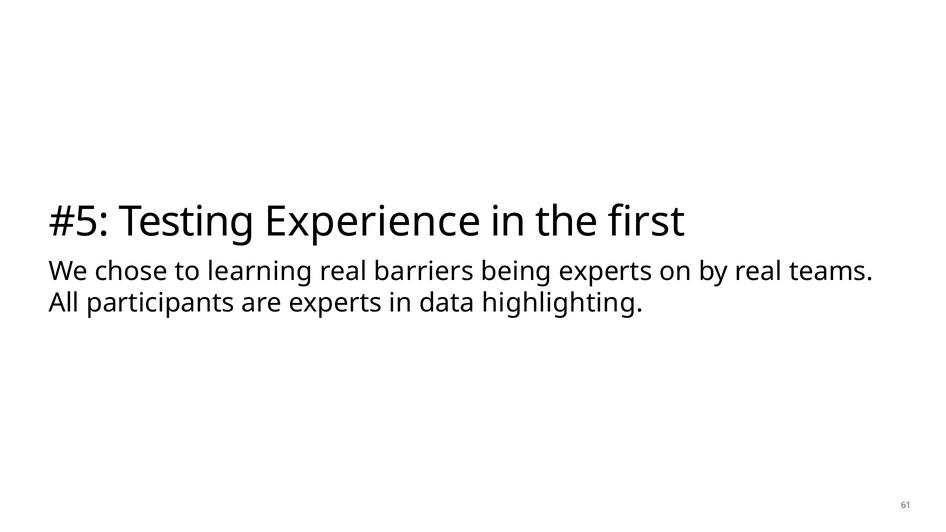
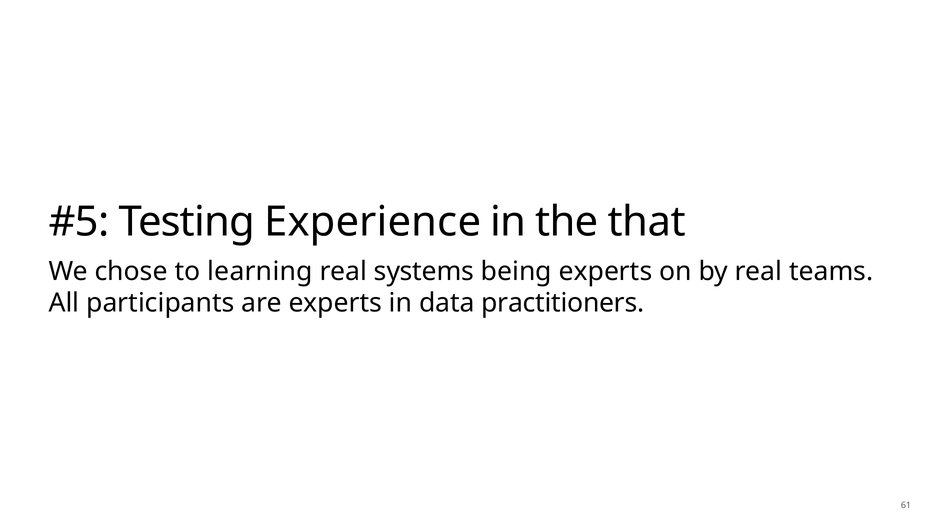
first: first -> that (647, 222)
barriers: barriers -> systems (424, 271)
highlighting: highlighting -> practitioners (563, 303)
